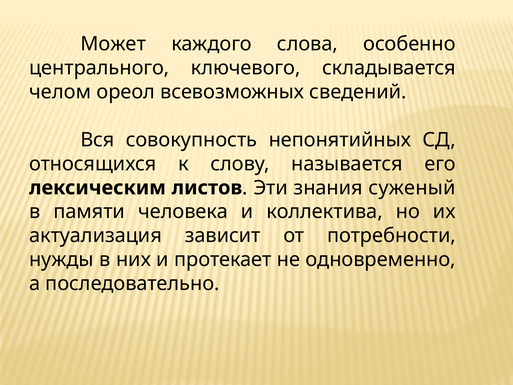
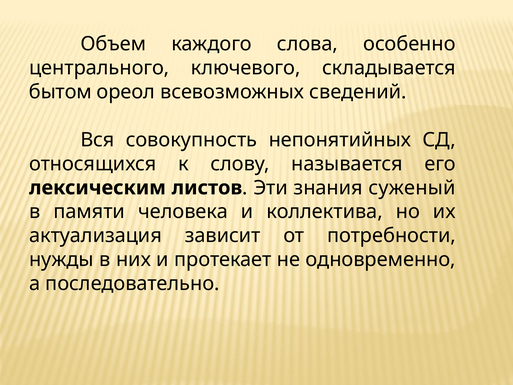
Может: Может -> Объем (113, 44)
челом: челом -> бытом (60, 92)
